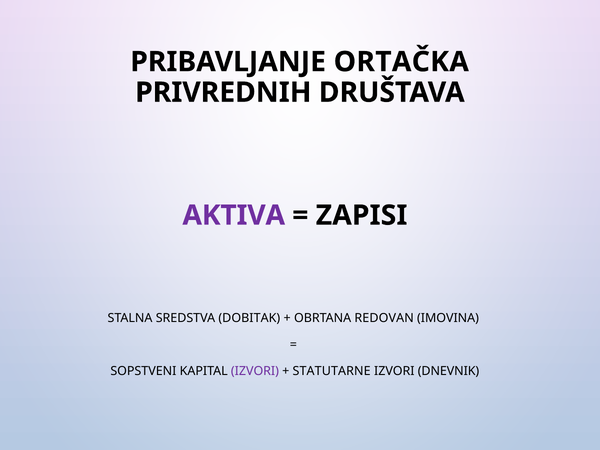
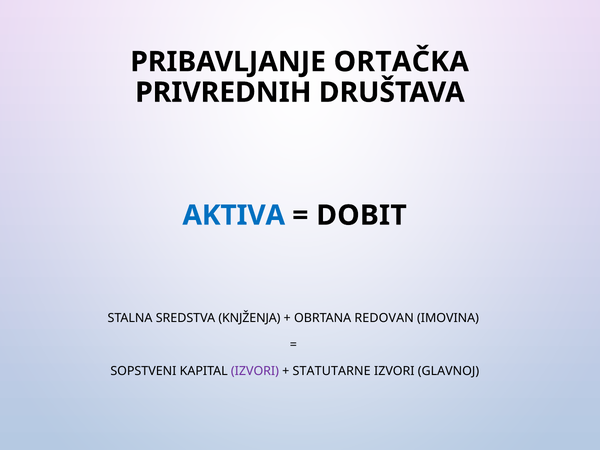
AKTIVA colour: purple -> blue (234, 215)
ZAPISI: ZAPISI -> DOBIT (361, 215)
DOBITAK: DOBITAK -> KNJŽENJA (249, 318)
DNEVNIK: DNEVNIK -> GLAVNOJ (448, 371)
